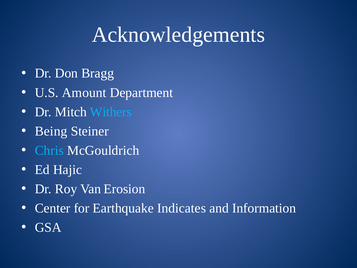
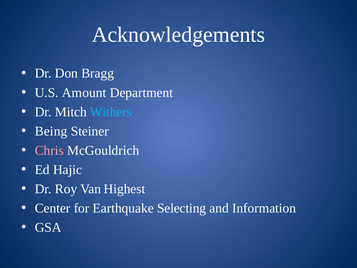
Chris colour: light blue -> pink (49, 150)
Erosion: Erosion -> Highest (125, 189)
Indicates: Indicates -> Selecting (182, 208)
